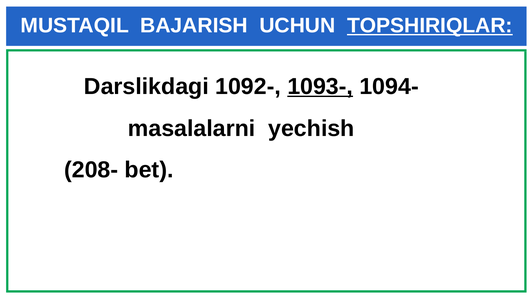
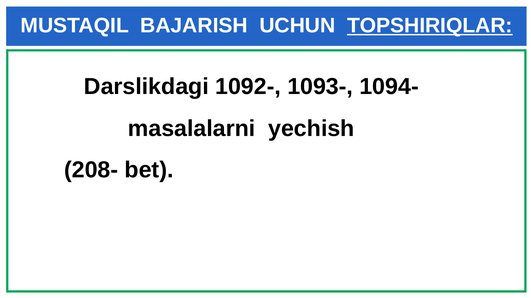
1093- underline: present -> none (320, 87)
